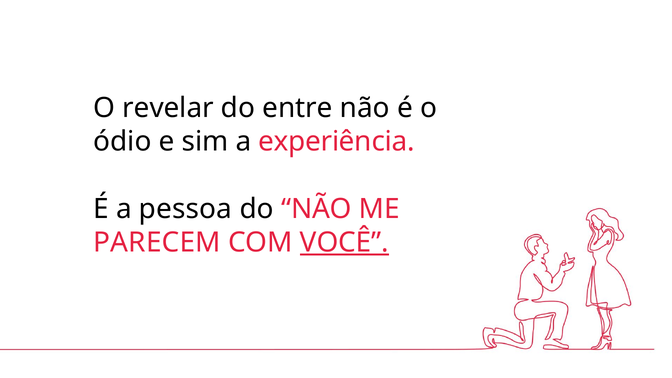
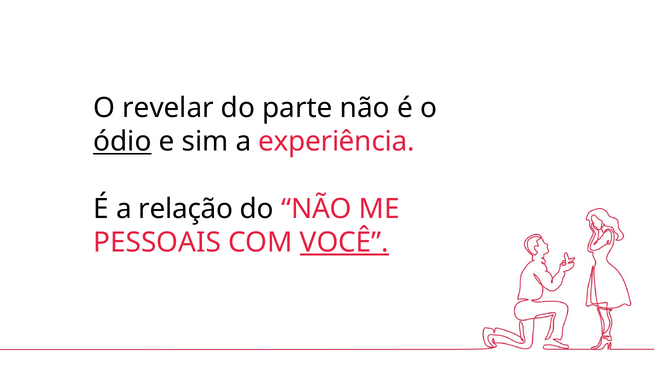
entre: entre -> parte (297, 108)
ódio underline: none -> present (122, 142)
pessoa: pessoa -> relação (186, 209)
PARECEM: PARECEM -> PESSOAIS (157, 242)
